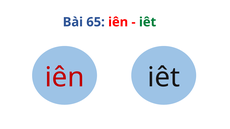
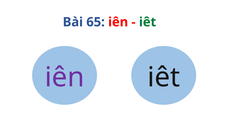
iên colour: red -> purple (65, 78)
